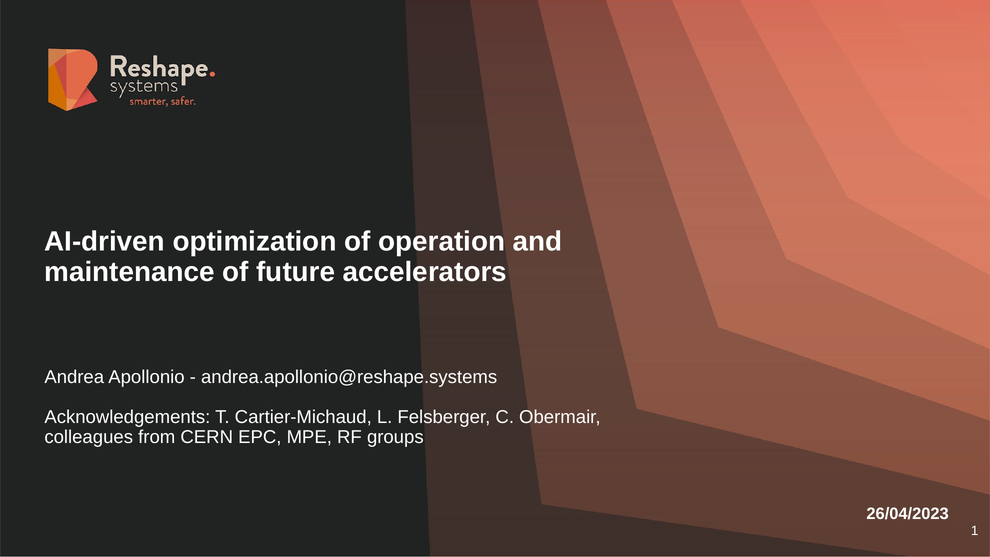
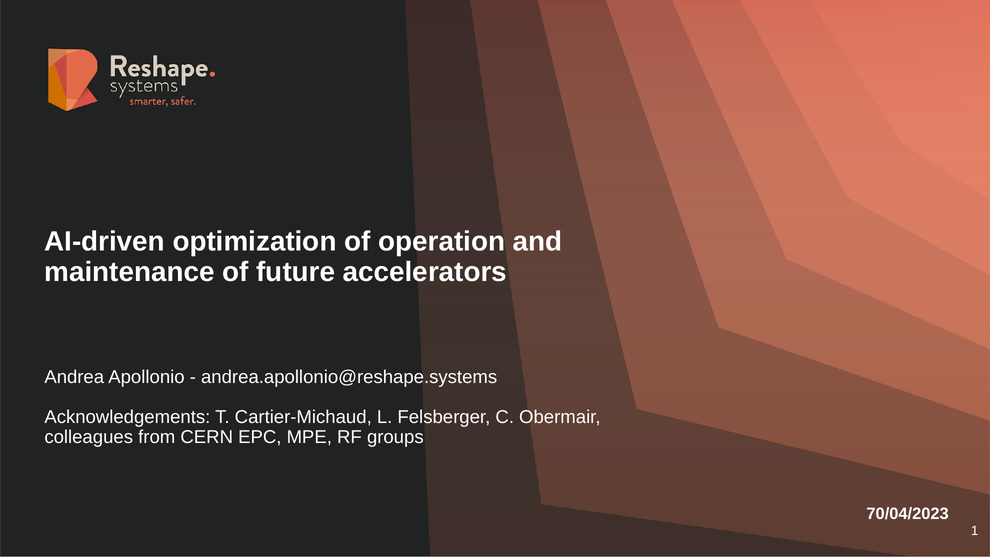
26/04/2023: 26/04/2023 -> 70/04/2023 (908, 514)
